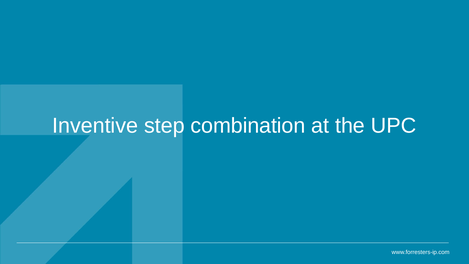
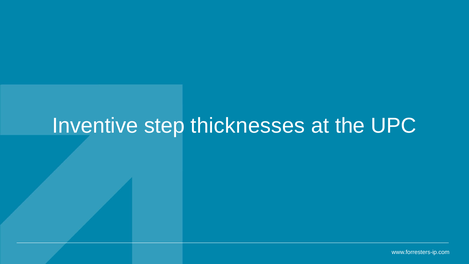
combination: combination -> thicknesses (248, 126)
